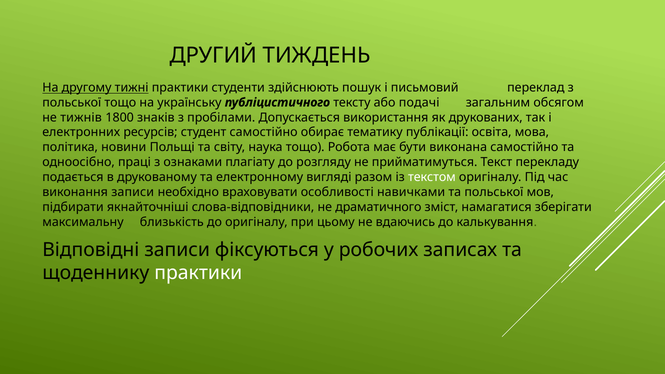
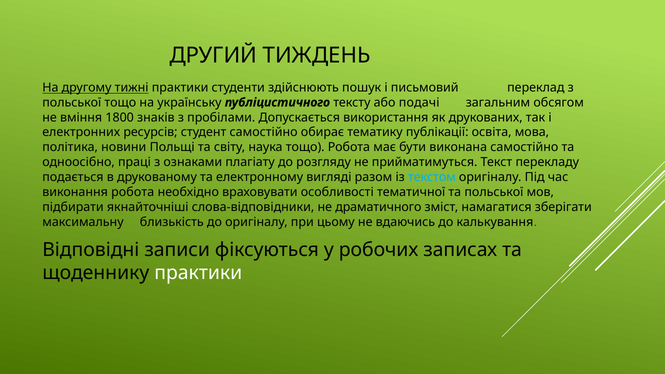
тижнів: тижнів -> вміння (81, 117)
текстом colour: white -> light blue (432, 177)
виконання записи: записи -> робота (133, 192)
навичками: навичками -> тематичної (411, 192)
